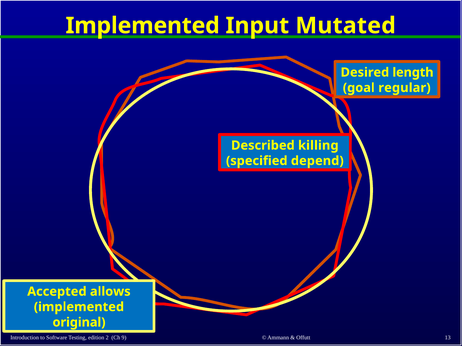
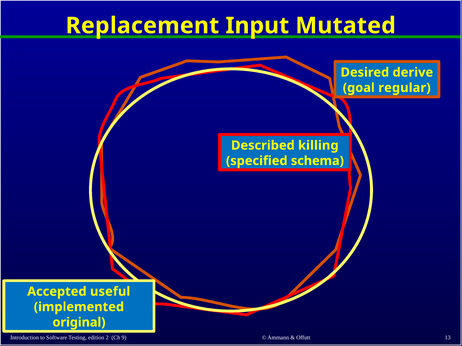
Implemented: Implemented -> Replacement (142, 26)
length: length -> derive (413, 72)
depend: depend -> schema (317, 161)
allows: allows -> useful (110, 292)
